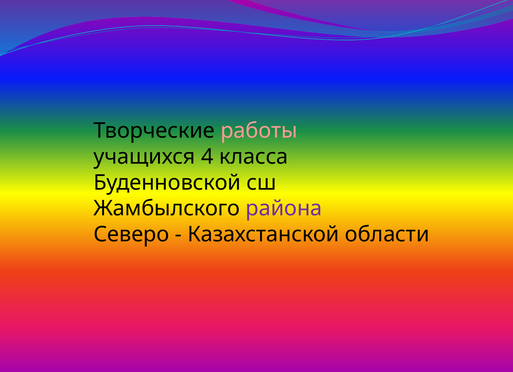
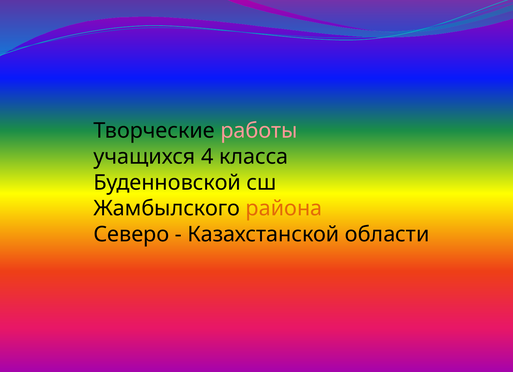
района colour: purple -> orange (284, 209)
